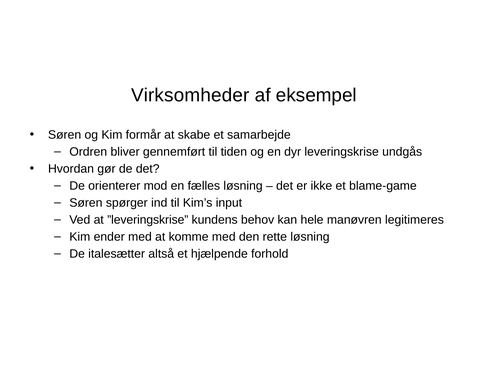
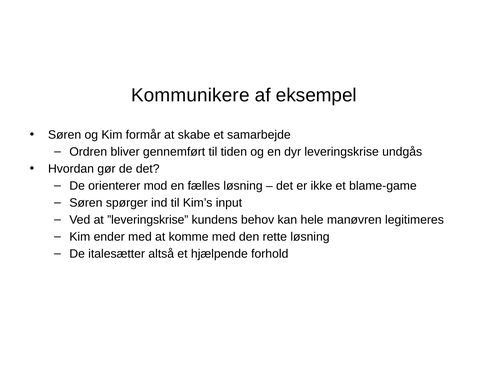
Virksomheder: Virksomheder -> Kommunikere (190, 95)
